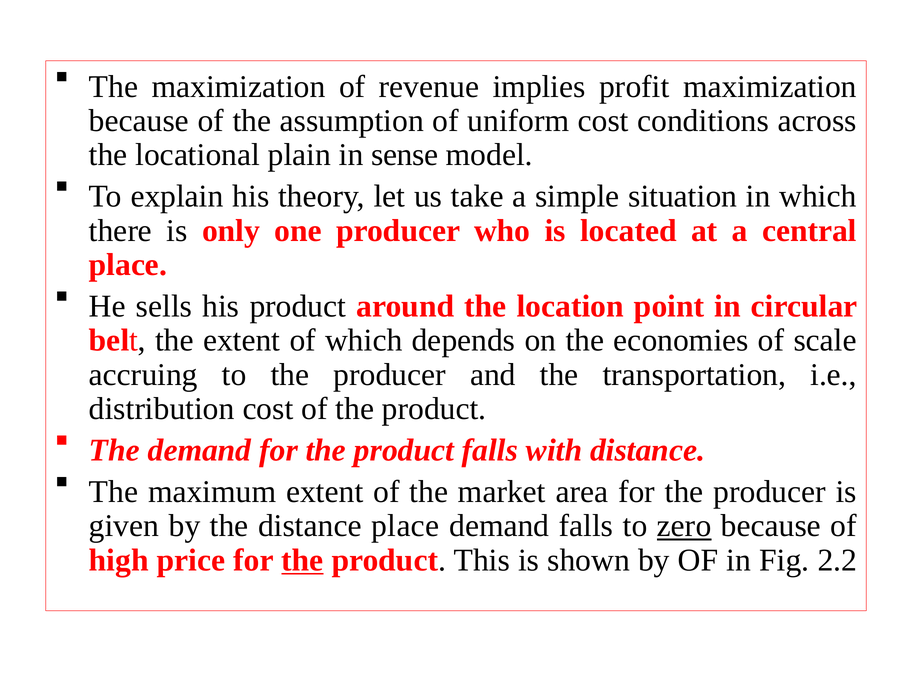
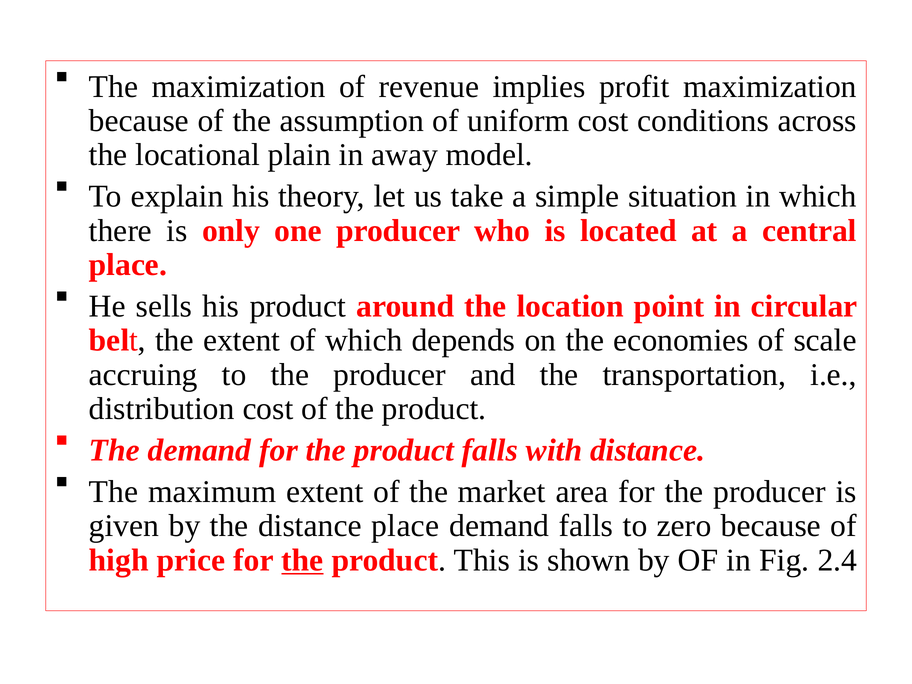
sense: sense -> away (405, 155)
zero underline: present -> none (684, 526)
2.2: 2.2 -> 2.4 (837, 560)
